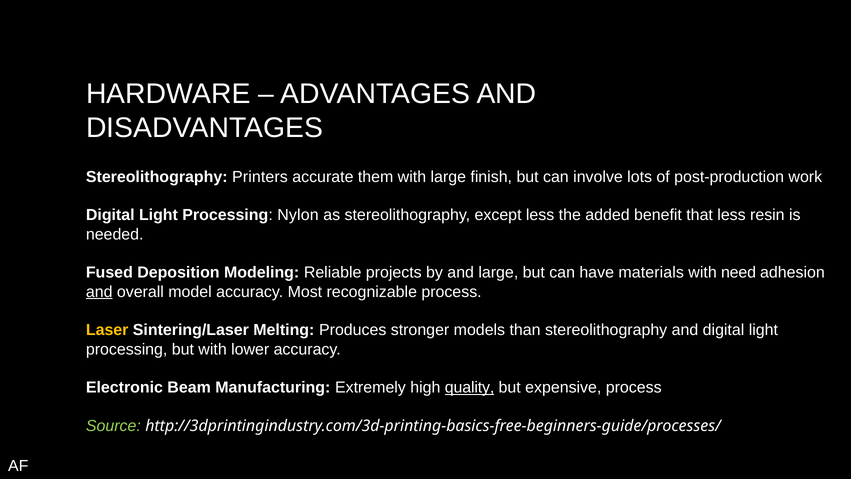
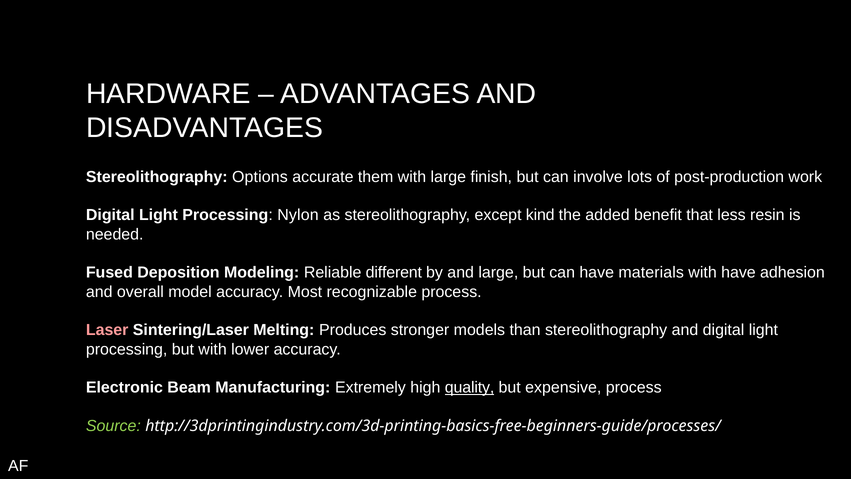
Printers: Printers -> Options (260, 177)
except less: less -> kind (540, 215)
projects: projects -> different (394, 272)
with need: need -> have (738, 272)
and underline: present -> none (99, 292)
Laser colour: yellow -> pink (107, 330)
